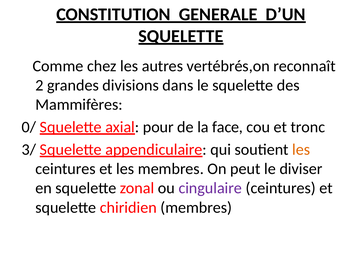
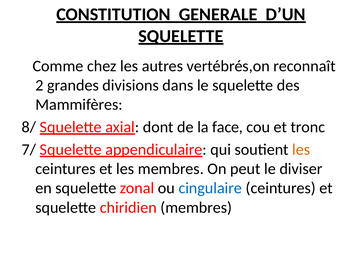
0/: 0/ -> 8/ (29, 127)
pour: pour -> dont (158, 127)
3/: 3/ -> 7/ (29, 150)
cingulaire colour: purple -> blue (210, 189)
